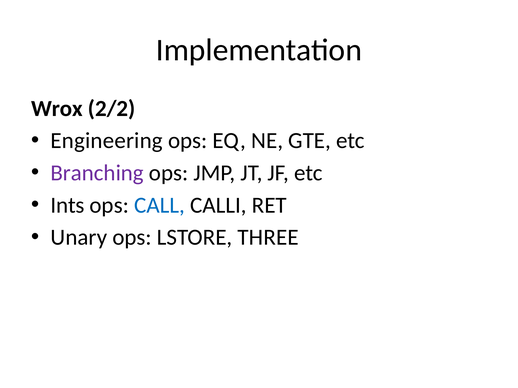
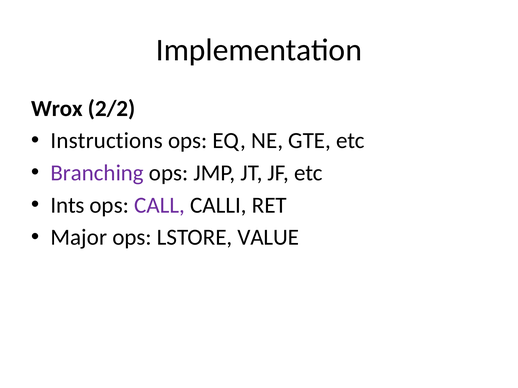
Engineering: Engineering -> Instructions (107, 141)
CALL colour: blue -> purple (159, 205)
Unary: Unary -> Major (79, 238)
THREE: THREE -> VALUE (268, 238)
